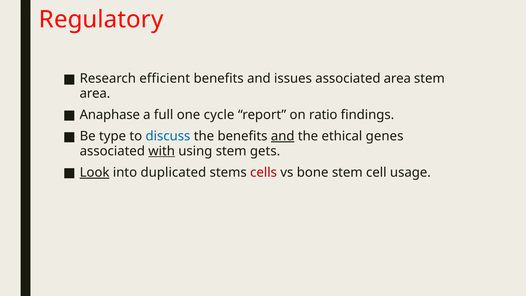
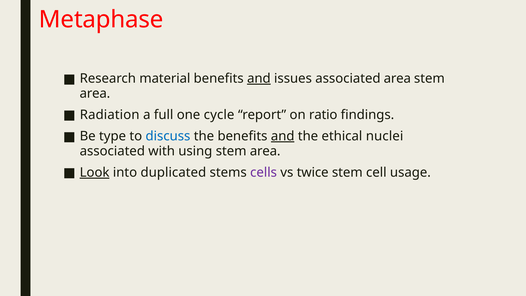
Regulatory: Regulatory -> Metaphase (101, 19)
efficient: efficient -> material (165, 78)
and underline: none -> present (259, 78)
Anaphase: Anaphase -> Radiation (110, 115)
genes: genes -> nuclei (385, 136)
with underline: present -> none (162, 151)
using stem gets: gets -> area (265, 151)
cells colour: red -> purple (264, 172)
bone: bone -> twice (313, 172)
